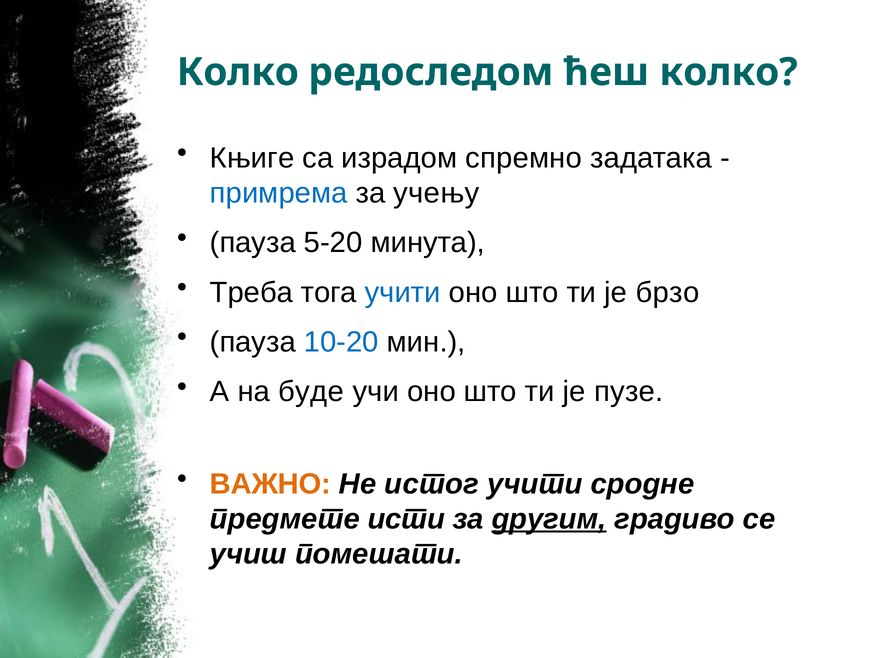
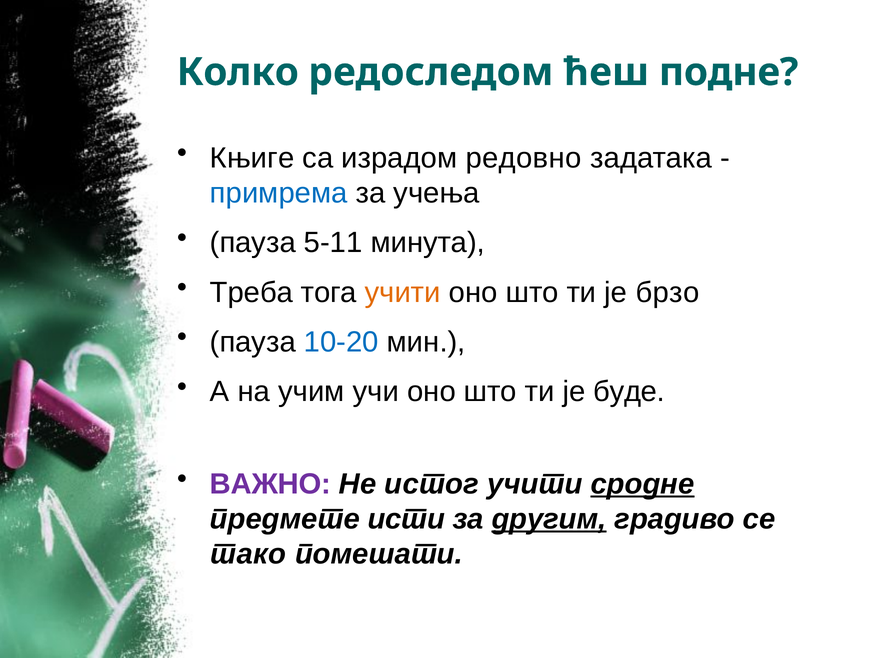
ћеш колко: колко -> подне (729, 72)
спремно: спремно -> редовно (524, 158)
учењу: учењу -> учења (437, 193)
5-20: 5-20 -> 5-11 (333, 243)
учити colour: blue -> orange (403, 293)
буде: буде -> учим (311, 392)
пузе: пузе -> буде (629, 392)
ВАЖНО colour: orange -> purple (271, 484)
сродне underline: none -> present (643, 484)
учиш: учиш -> тако (248, 555)
